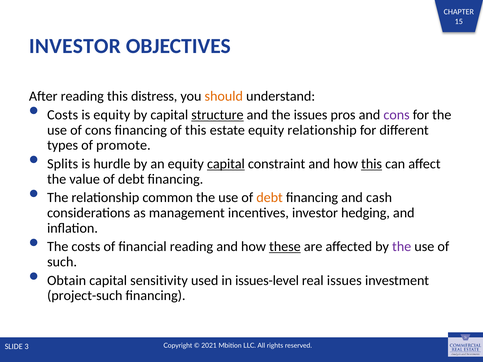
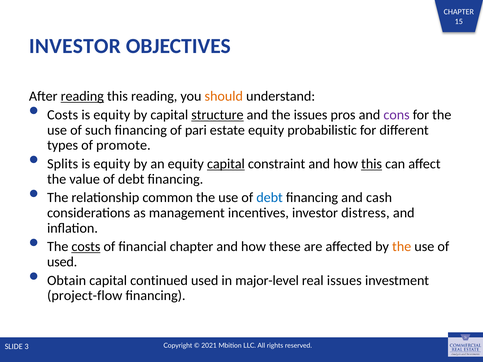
reading underline: none -> present (82, 96)
this distress: distress -> reading (154, 96)
of cons: cons -> such (98, 130)
of this: this -> pari (196, 130)
equity relationship: relationship -> probabilistic (322, 130)
hurdle: hurdle -> equity (112, 164)
debt colour: orange -> blue (270, 198)
hedging: hedging -> distress (365, 213)
costs underline: none -> present (86, 247)
financial reading: reading -> chapter (192, 247)
these underline: present -> none (285, 247)
the colour: purple -> orange (402, 247)
such: such -> used (62, 262)
sensitivity: sensitivity -> continued (159, 281)
issues-level: issues-level -> major-level (267, 281)
project-such: project-such -> project-flow (85, 296)
